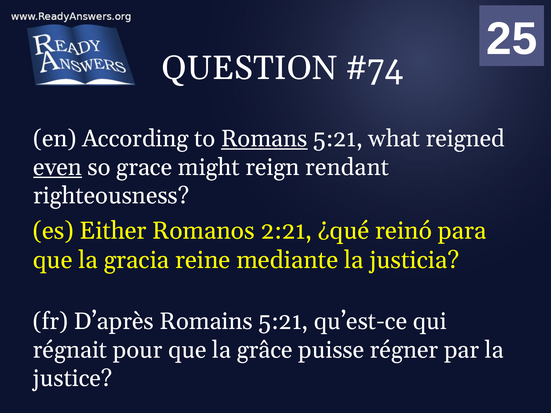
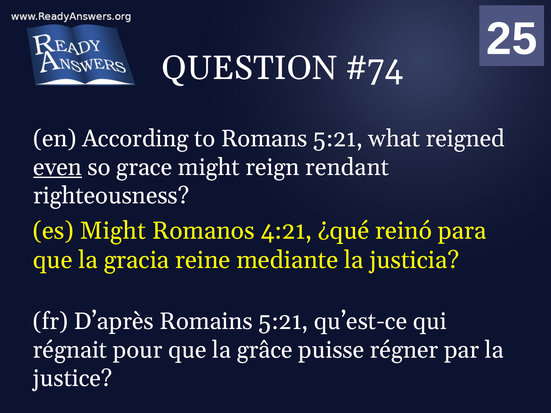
Romans underline: present -> none (264, 139)
es Either: Either -> Might (113, 231)
2:21: 2:21 -> 4:21 (286, 231)
